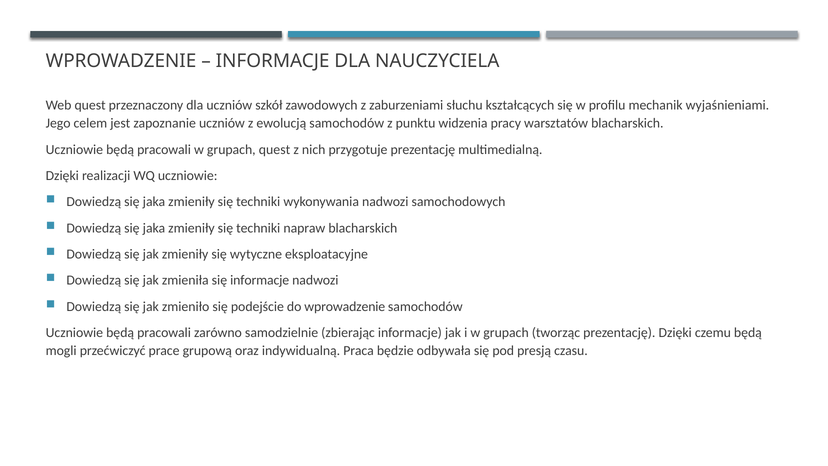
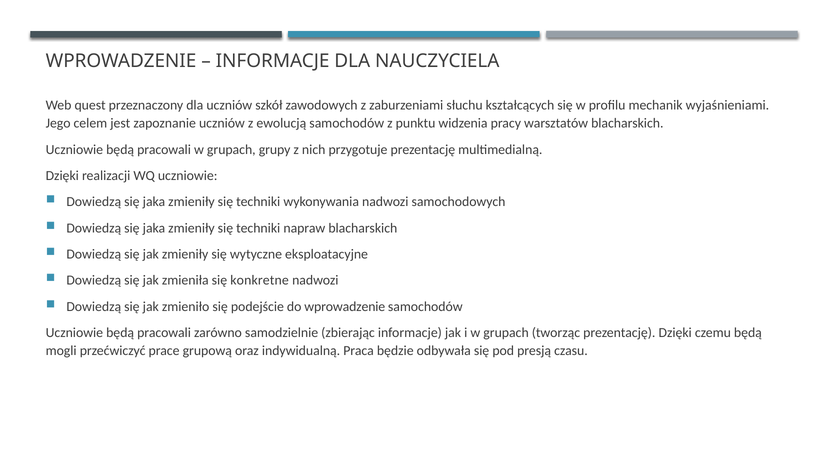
grupach quest: quest -> grupy (275, 149)
się informacje: informacje -> konkretne (260, 280)
